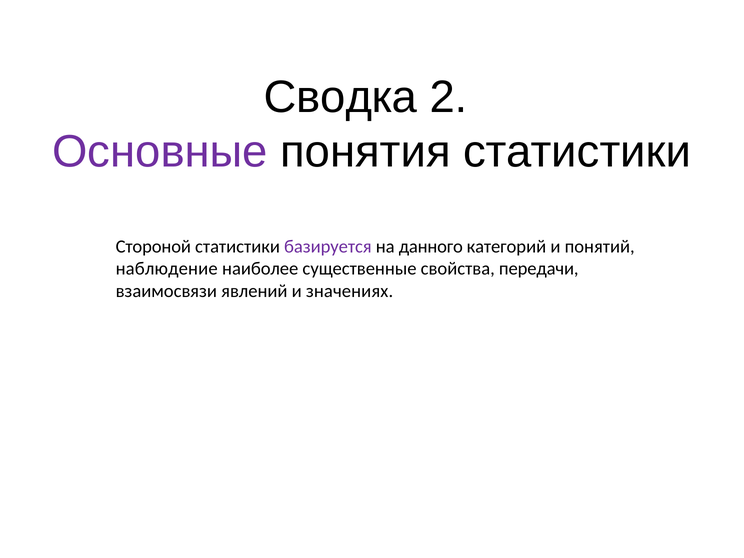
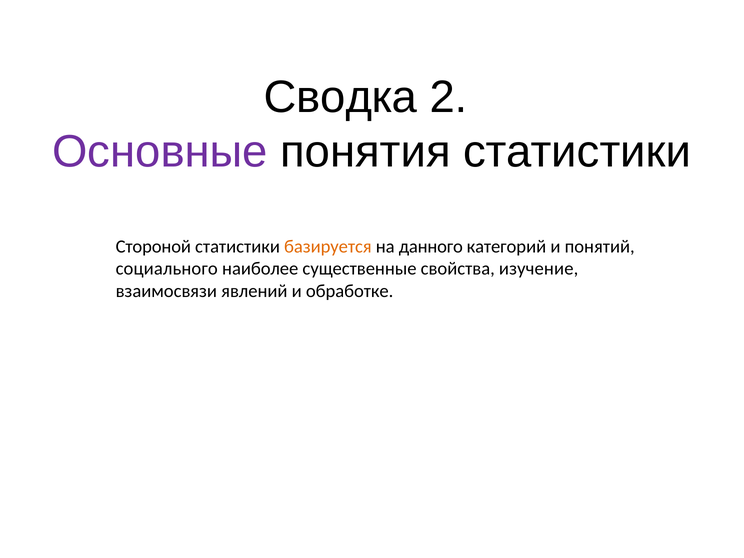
базируется colour: purple -> orange (328, 246)
наблюдение: наблюдение -> социального (167, 269)
передачи: передачи -> изучение (539, 269)
значениях: значениях -> обработке (350, 291)
